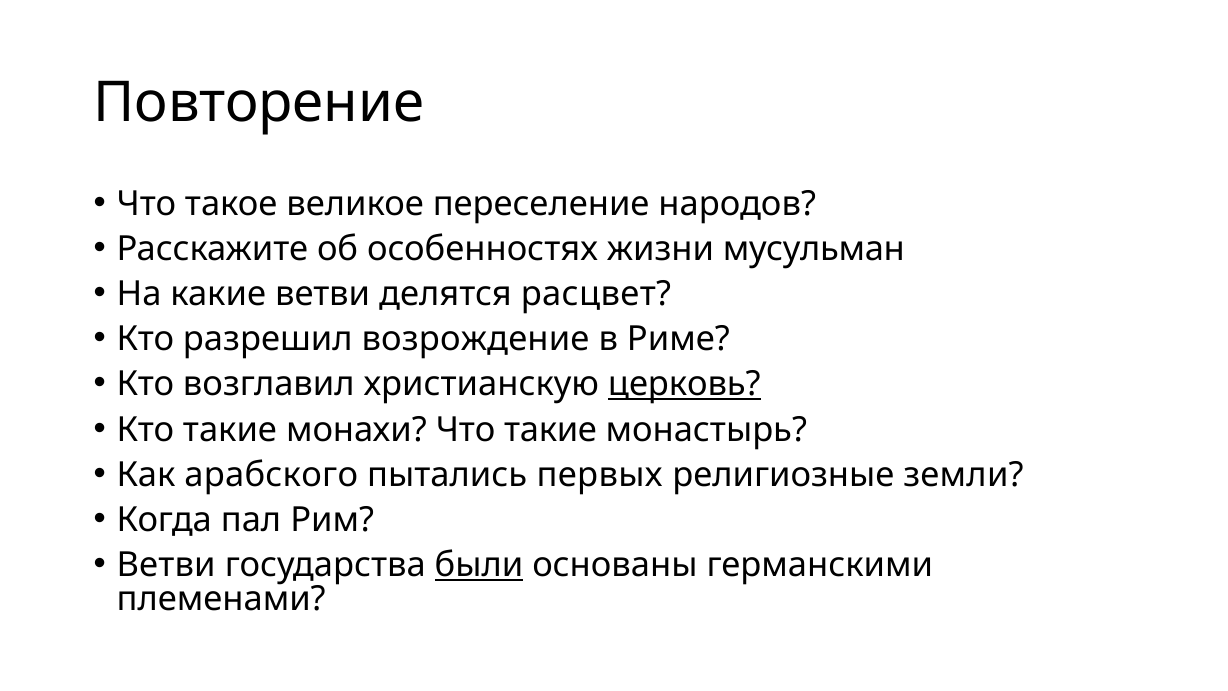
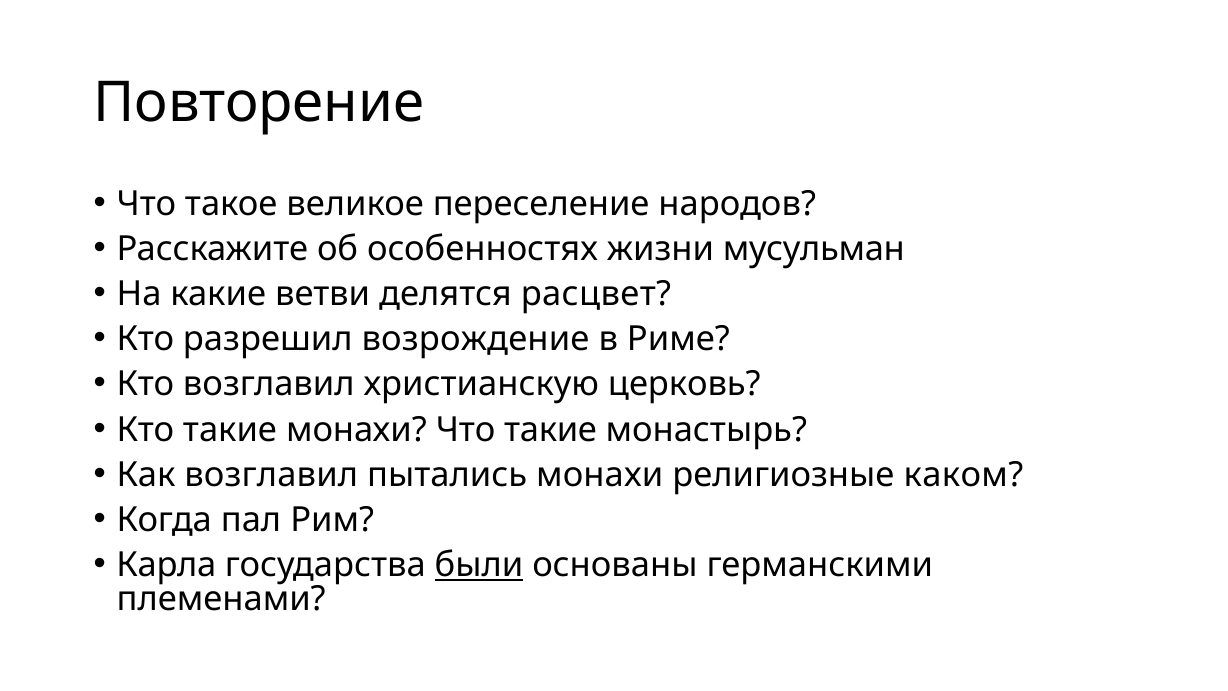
церковь underline: present -> none (684, 384)
Как арабского: арабского -> возглавил (271, 475)
пытались первых: первых -> монахи (600, 475)
земли: земли -> каком (963, 475)
Ветви: Ветви -> Карла (166, 565)
